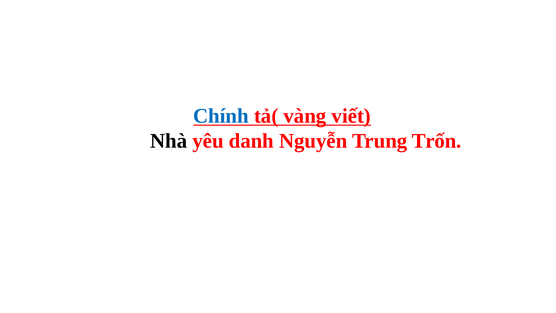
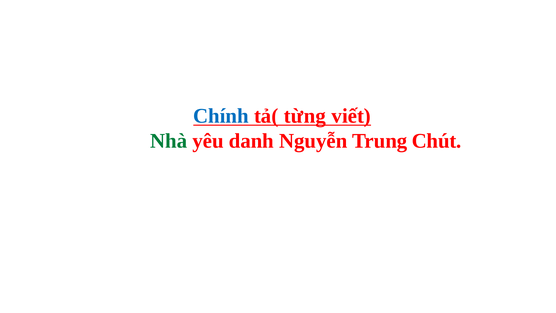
vàng: vàng -> từng (305, 116)
Nhà colour: black -> green (169, 141)
Trốn: Trốn -> Chút (437, 141)
